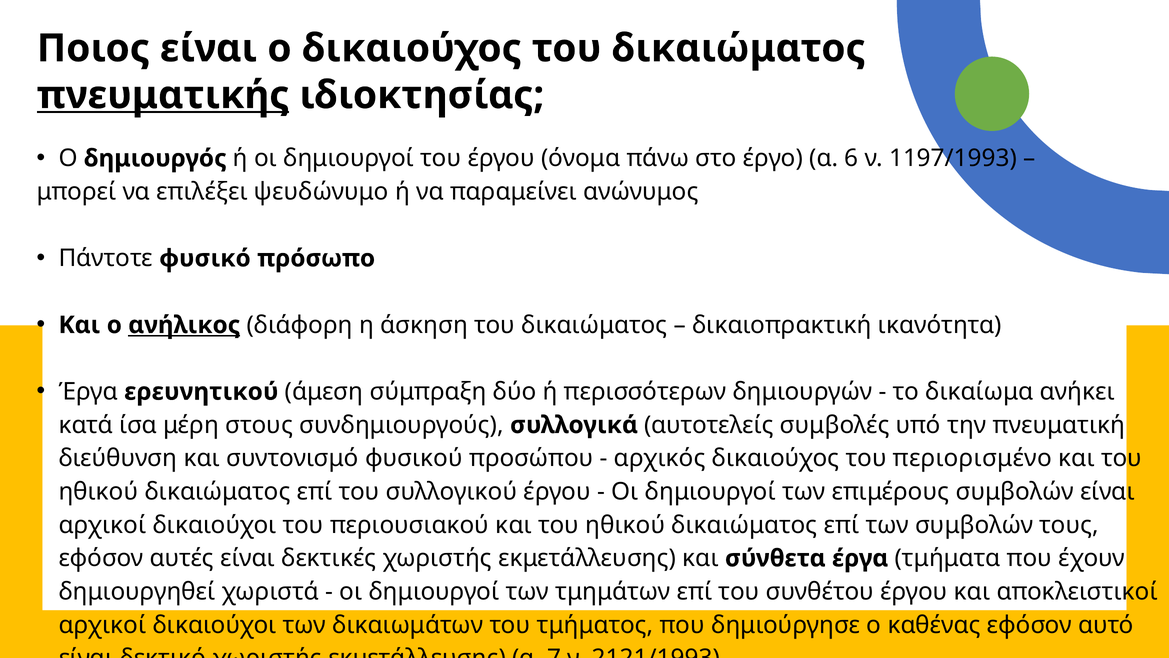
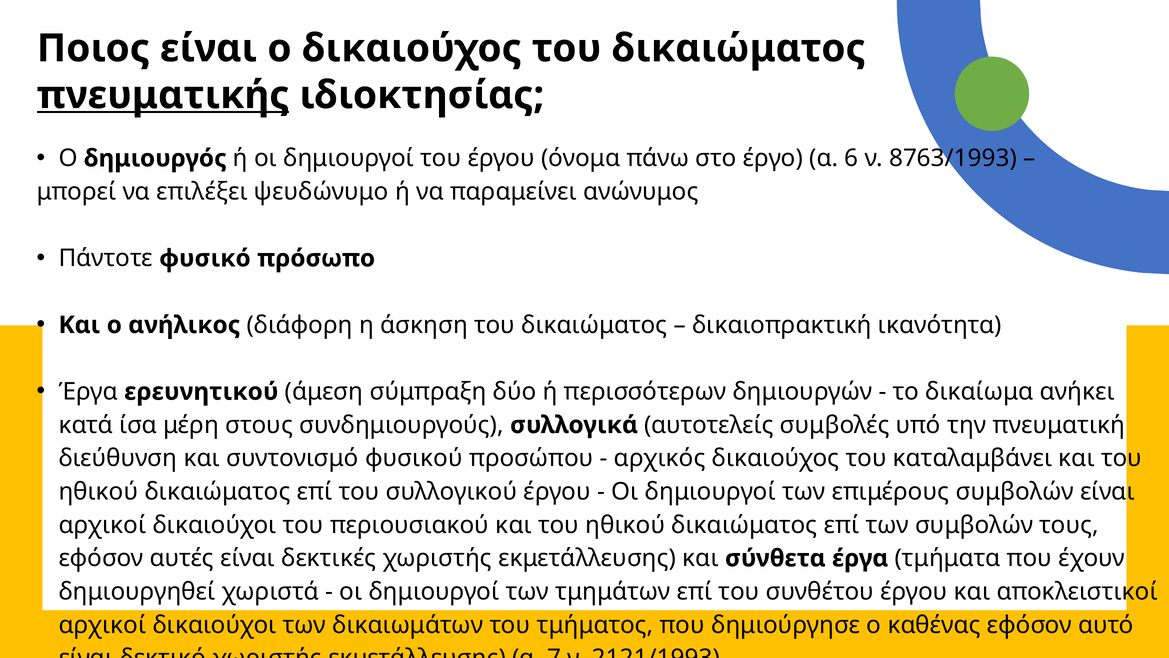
1197/1993: 1197/1993 -> 8763/1993 (953, 158)
ανήλικος underline: present -> none (184, 325)
περιορισμένο: περιορισμένο -> καταλαμβάνει (973, 458)
